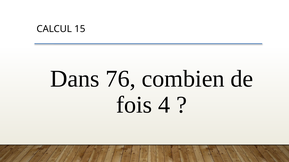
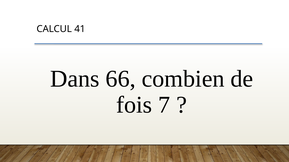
15: 15 -> 41 (80, 29)
76: 76 -> 66 (121, 79)
4: 4 -> 7 (164, 105)
